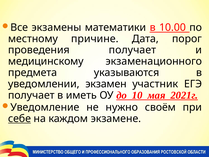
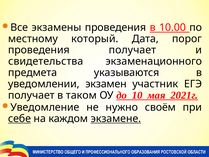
экзамены математики: математики -> проведения (115, 27)
причине: причине -> который (95, 39)
медицинскому: медицинскому -> свидетельства (46, 61)
иметь: иметь -> таком (81, 95)
экзамене underline: none -> present (116, 118)
